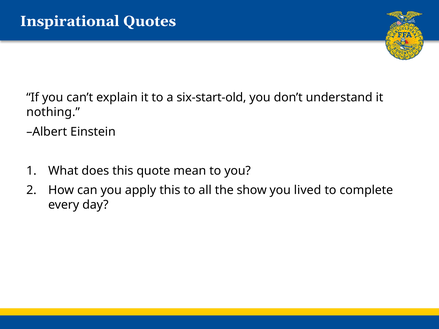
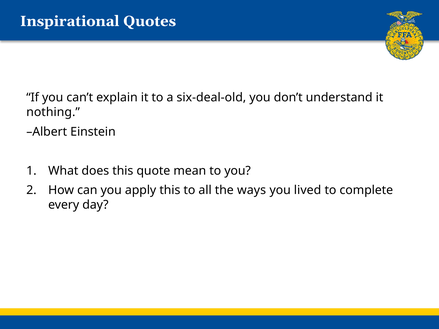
six-start-old: six-start-old -> six-deal-old (211, 98)
show: show -> ways (252, 190)
